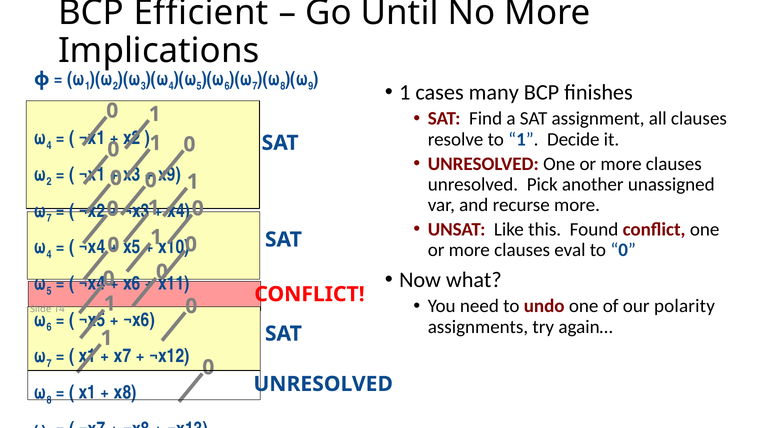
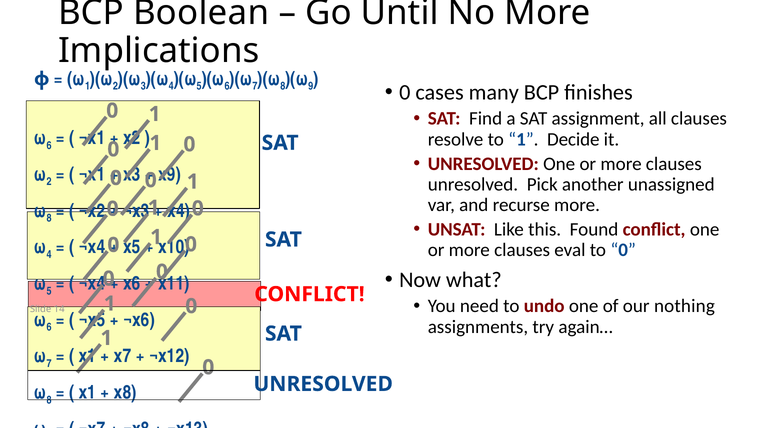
Efficient: Efficient -> Boolean (201, 13)
1: 1 -> 0 (405, 93)
4: 4 -> 6 (49, 146)
7: 7 -> 8 (49, 219)
polarity: polarity -> nothing (684, 307)
